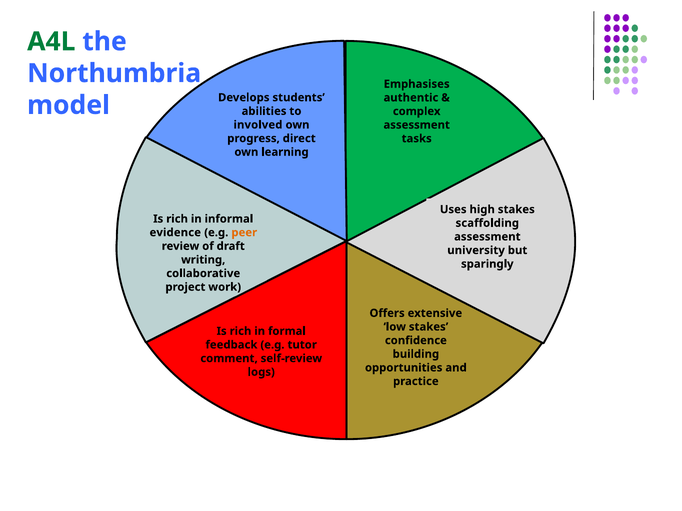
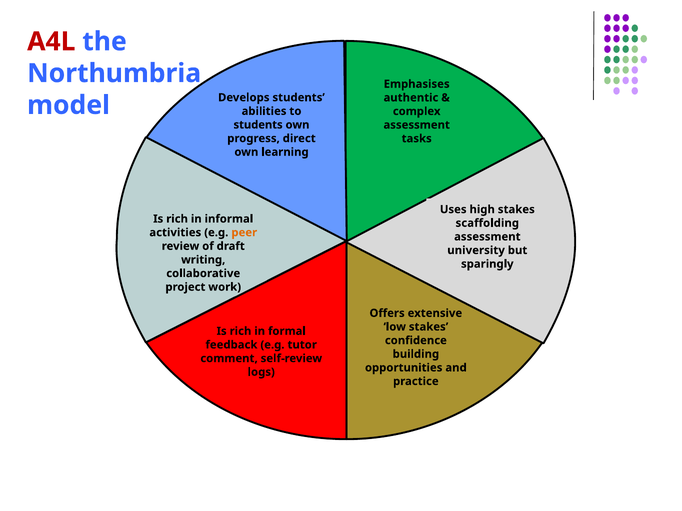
A4L colour: green -> red (51, 42)
involved: involved -> students (258, 125)
evidence: evidence -> activities (175, 233)
